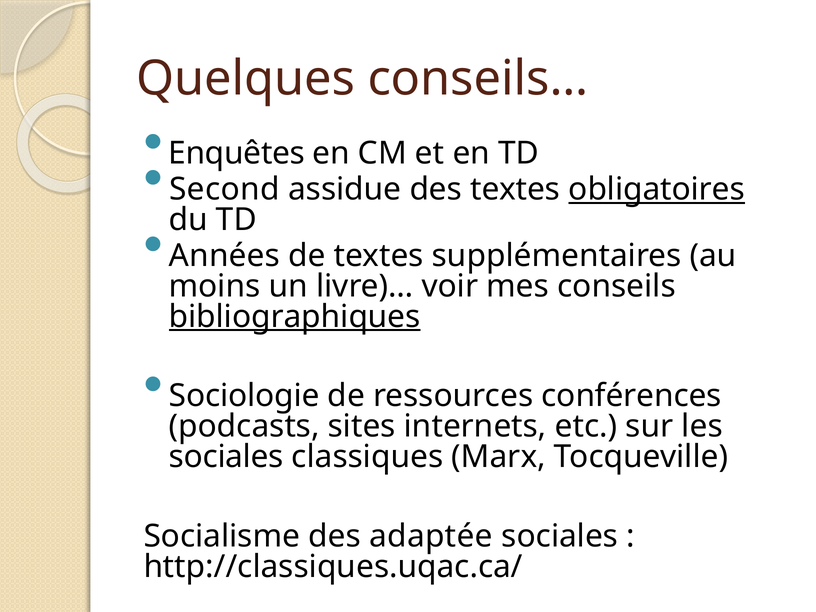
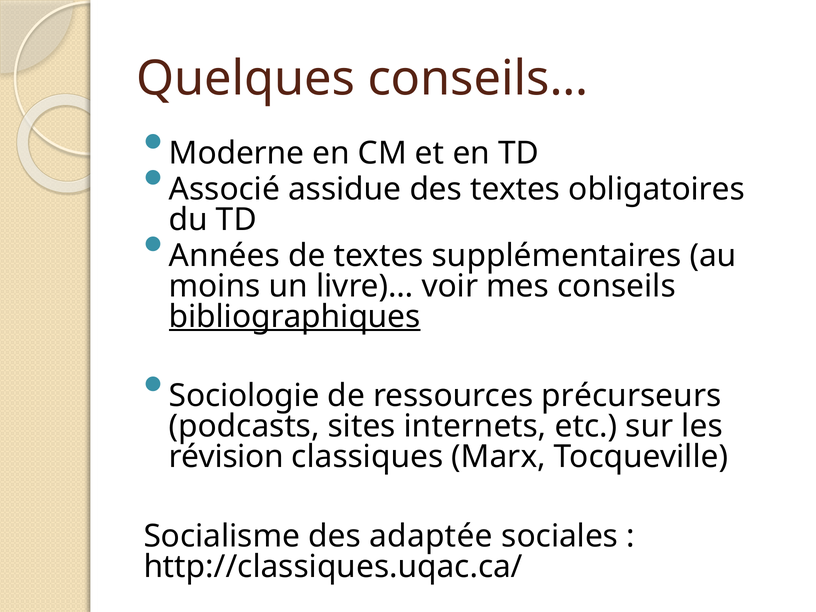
Enquêtes: Enquêtes -> Moderne (237, 153)
Second: Second -> Associé (224, 189)
obligatoires underline: present -> none (657, 189)
conférences: conférences -> précurseurs (631, 396)
sociales: sociales -> révision (226, 457)
